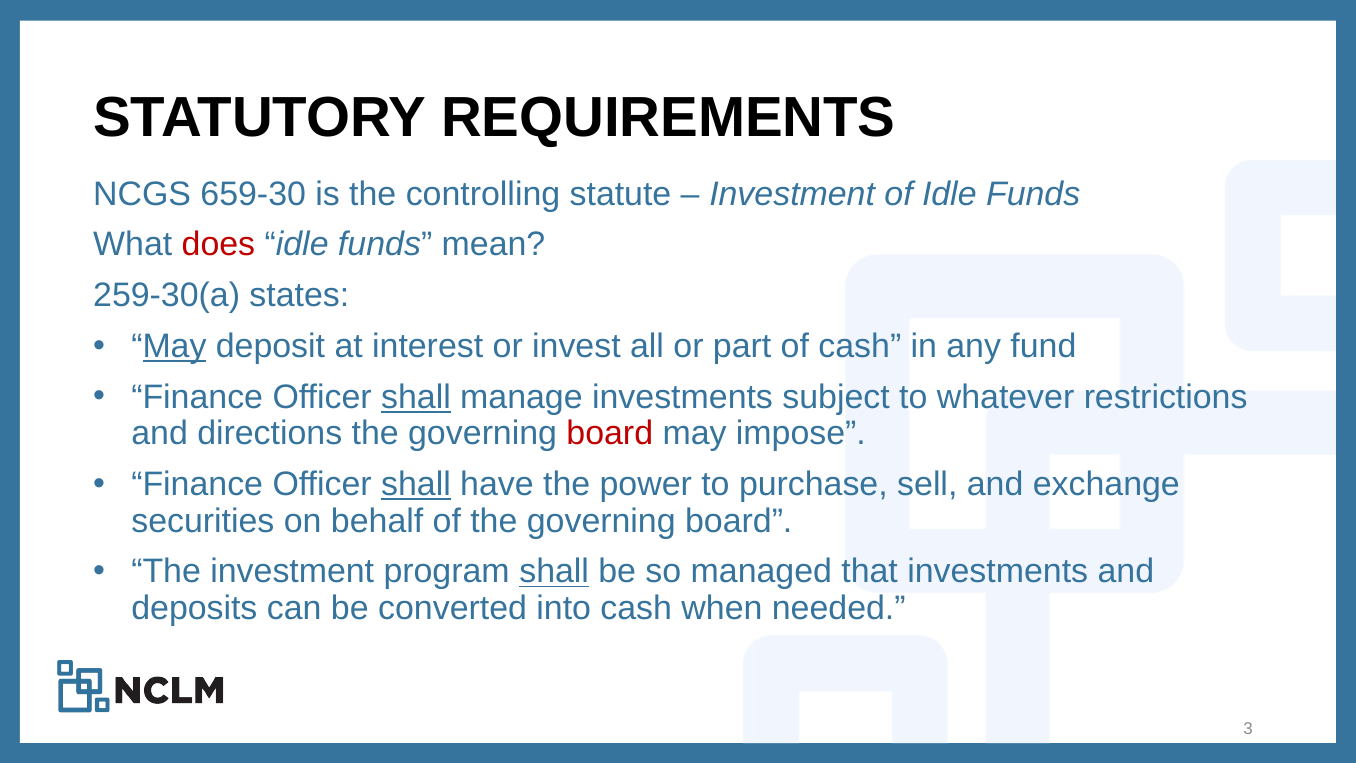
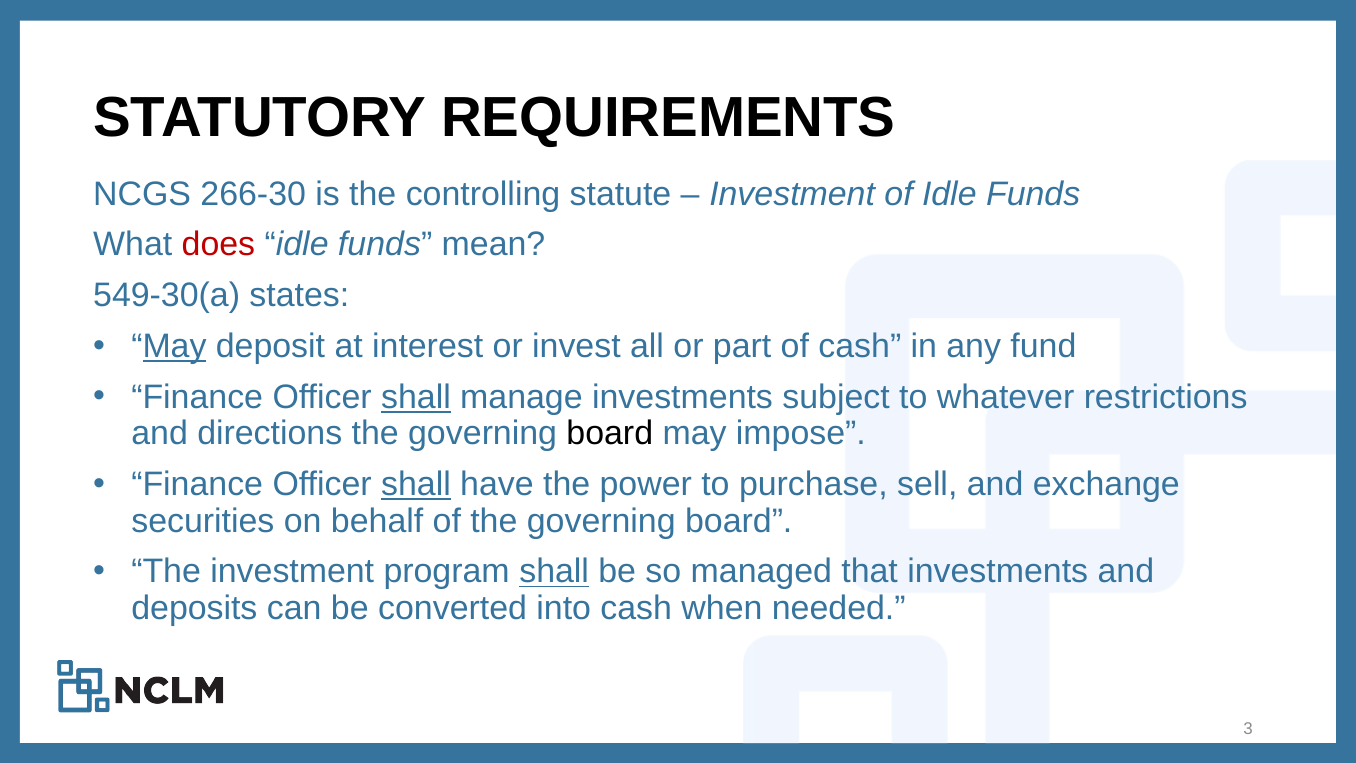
659-30: 659-30 -> 266-30 (253, 194)
259-30(a: 259-30(a -> 549-30(a (167, 295)
board colour: red -> black (610, 433)
